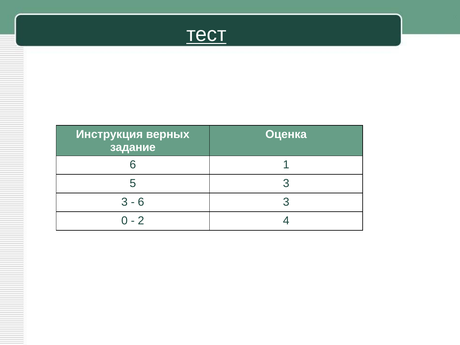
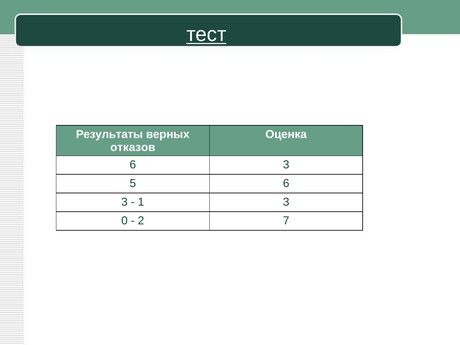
Инструкция: Инструкция -> Результаты (109, 134)
задание: задание -> отказов (133, 147)
1: 1 -> 3 (286, 165)
5 3: 3 -> 6 (286, 183)
6: 6 -> 1 (141, 202)
4: 4 -> 7 (286, 221)
